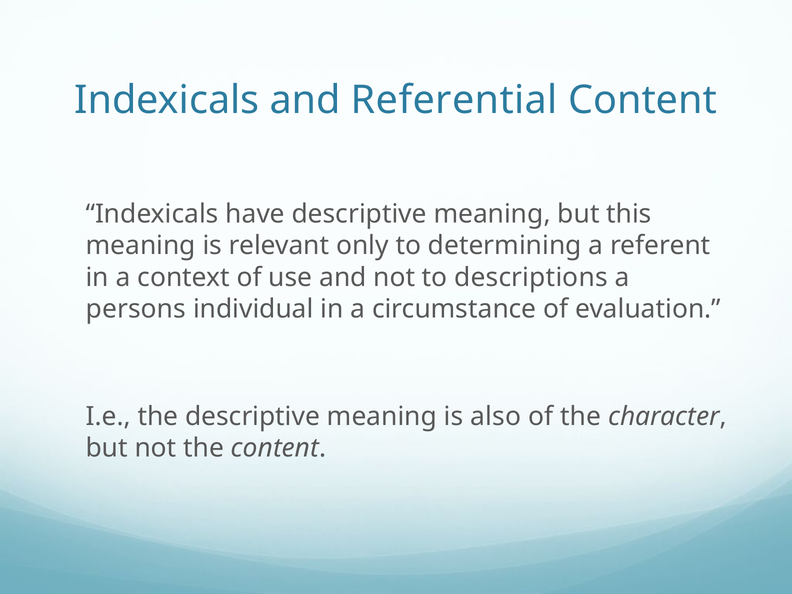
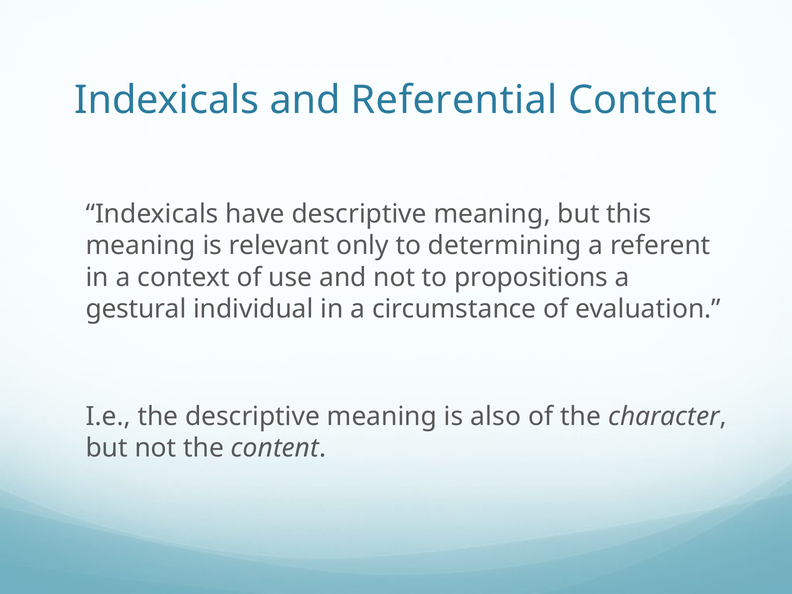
descriptions: descriptions -> propositions (531, 277)
persons: persons -> gestural (136, 309)
